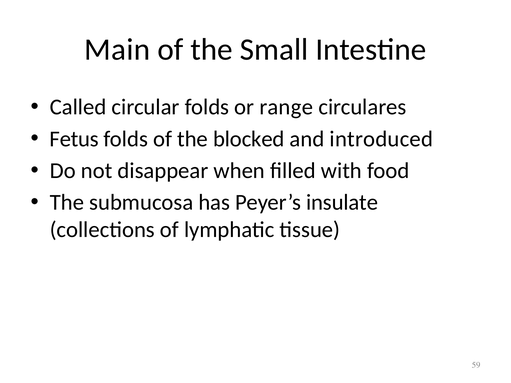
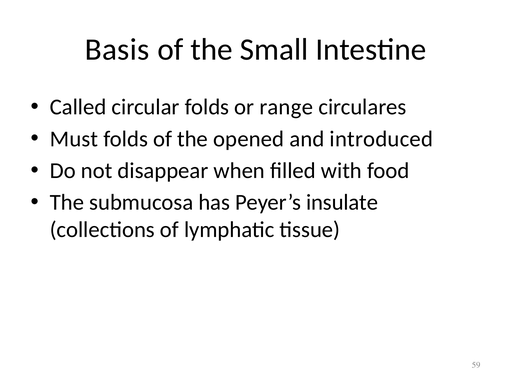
Main: Main -> Basis (117, 49)
Fetus: Fetus -> Must (74, 139)
blocked: blocked -> opened (249, 139)
